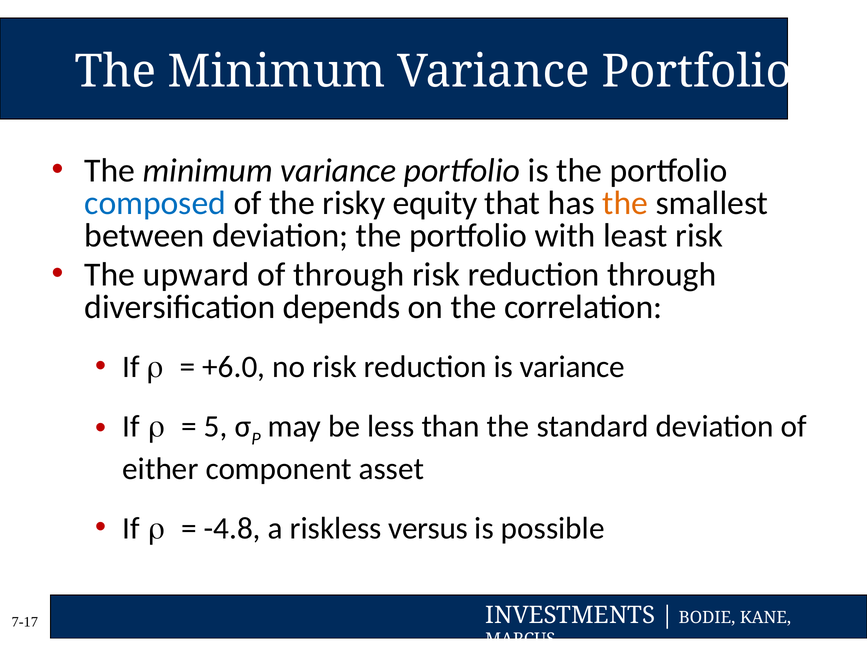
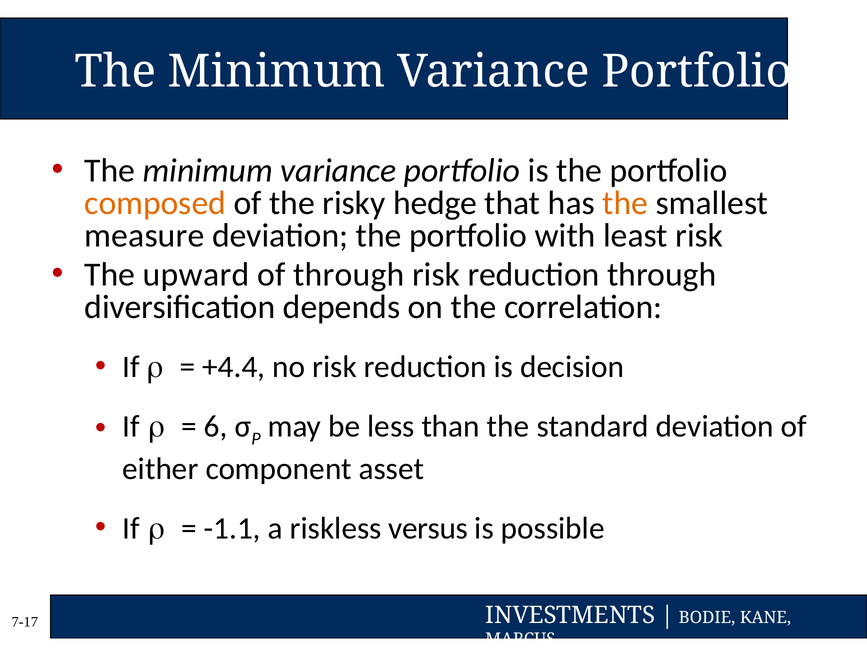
composed colour: blue -> orange (155, 203)
equity: equity -> hedge (435, 203)
between: between -> measure (144, 235)
+6.0: +6.0 -> +4.4 (234, 367)
is variance: variance -> decision (572, 367)
5: 5 -> 6 (216, 427)
-4.8: -4.8 -> -1.1 (232, 528)
